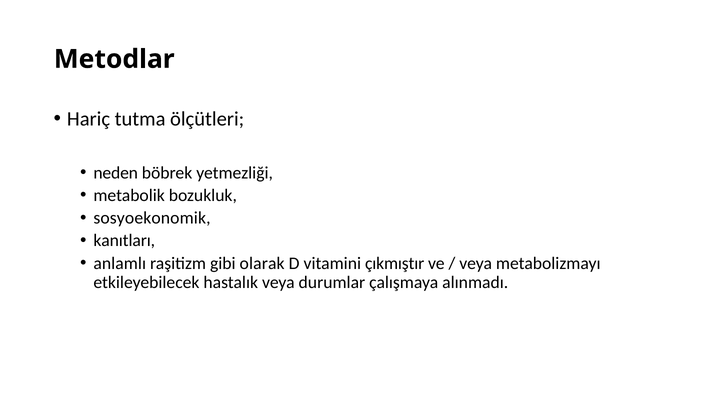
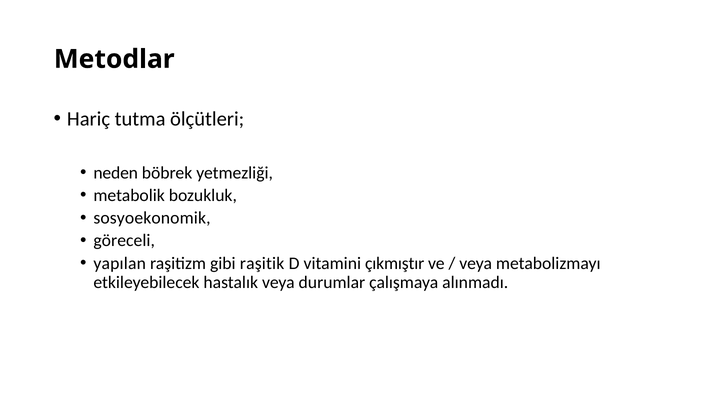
kanıtları: kanıtları -> göreceli (124, 241)
anlamlı: anlamlı -> yapılan (120, 264)
olarak: olarak -> raşitik (262, 264)
